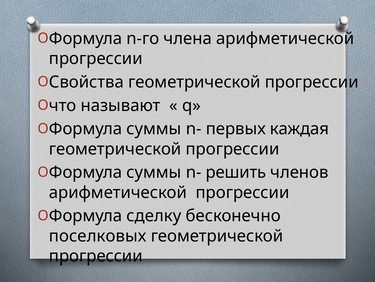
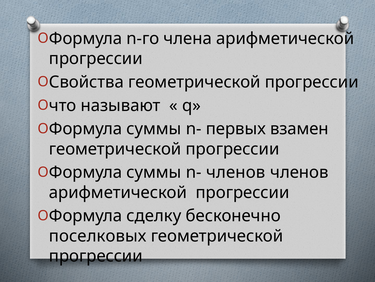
каждая: каждая -> взамен (299, 129)
n- решить: решить -> членов (236, 172)
